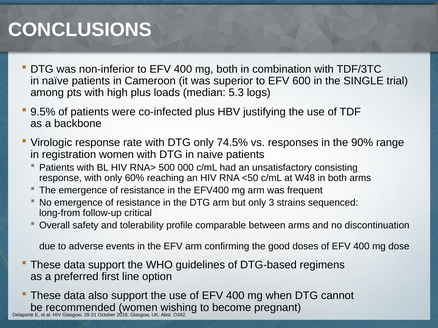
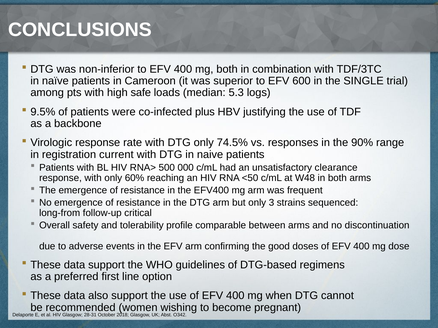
high plus: plus -> safe (141, 93)
registration women: women -> current (116, 155)
consisting: consisting -> clearance (336, 168)
